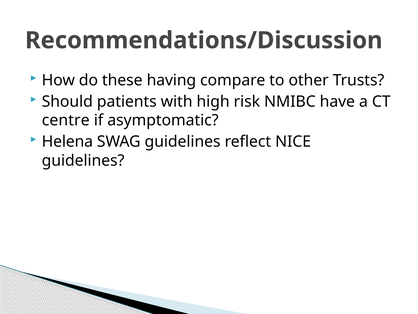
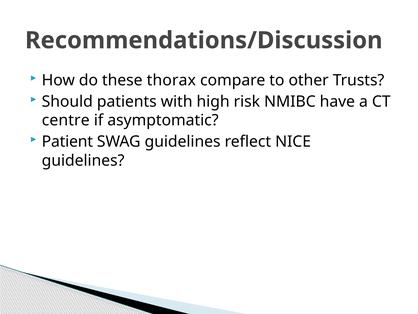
having: having -> thorax (171, 80)
Helena: Helena -> Patient (67, 141)
